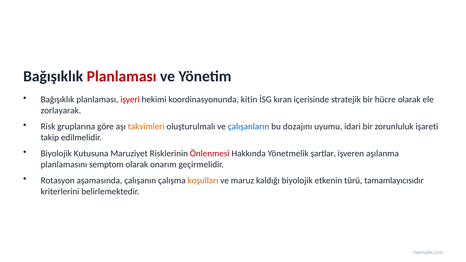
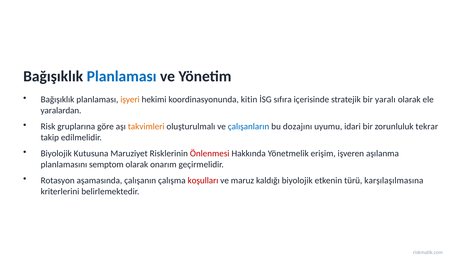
Planlaması colour: red -> blue (122, 76)
işyeri colour: red -> orange (130, 100)
kıran: kıran -> sıfıra (283, 100)
hücre: hücre -> yaralı (385, 100)
zorlayarak: zorlayarak -> yaralardan (61, 111)
işareti: işareti -> tekrar (427, 127)
şartlar: şartlar -> erişim (323, 154)
koşulları colour: orange -> red (203, 181)
tamamlayıcısıdır: tamamlayıcısıdır -> karşılaşılmasına (394, 181)
